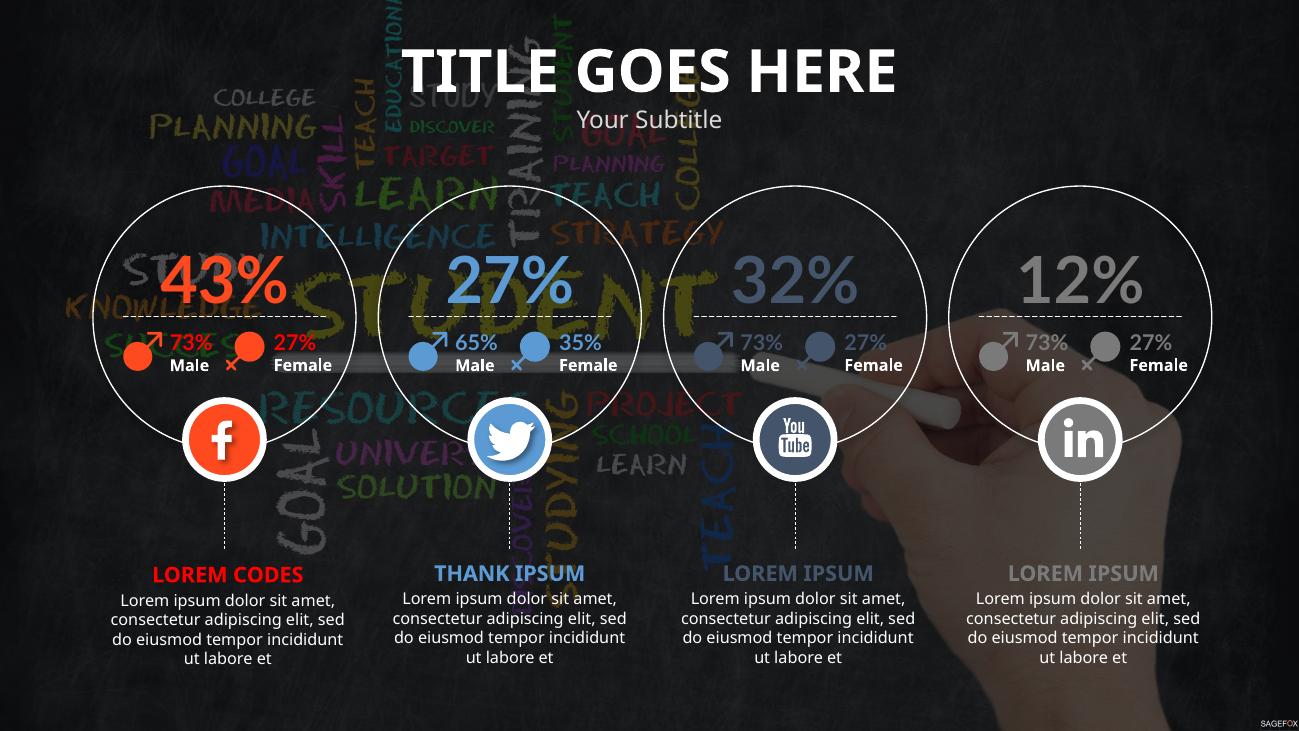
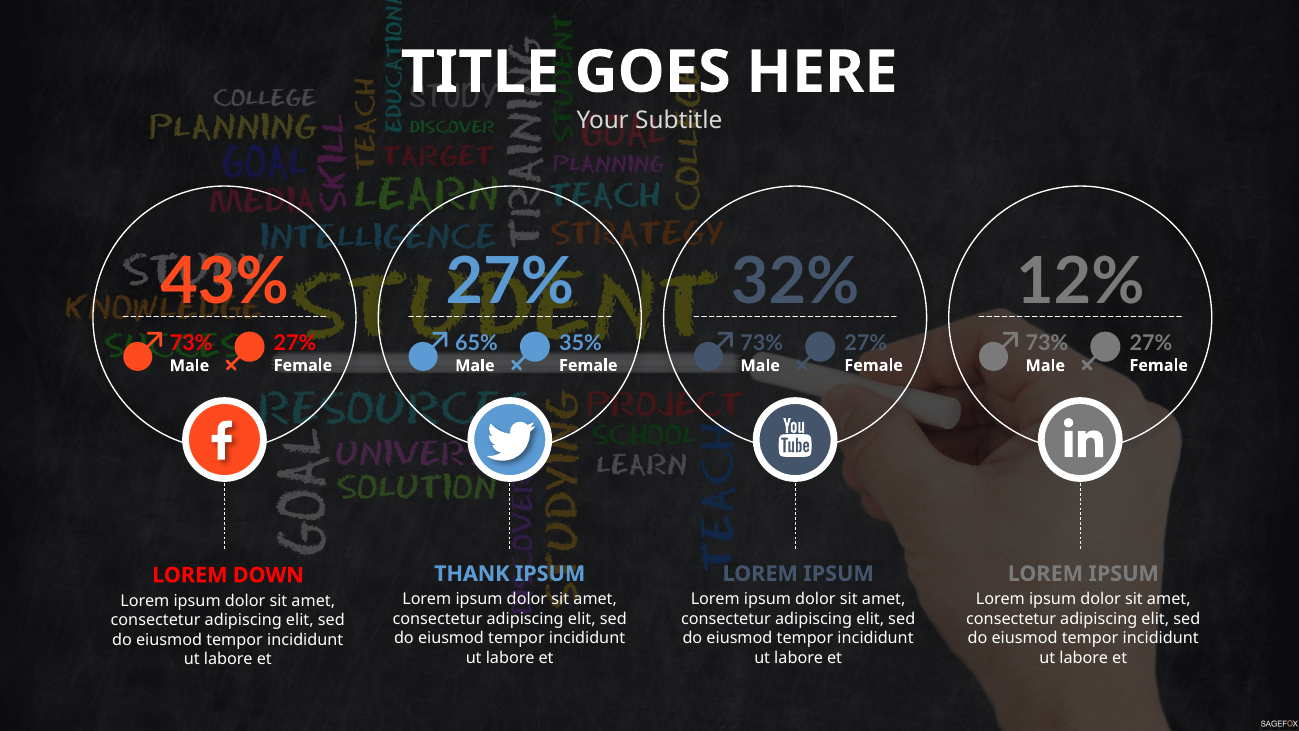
CODES: CODES -> DOWN (268, 575)
